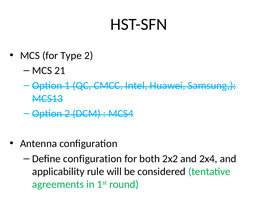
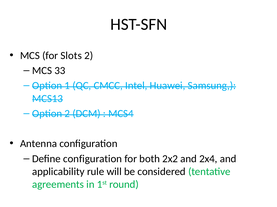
Type: Type -> Slots (71, 56)
21: 21 -> 33 (60, 71)
